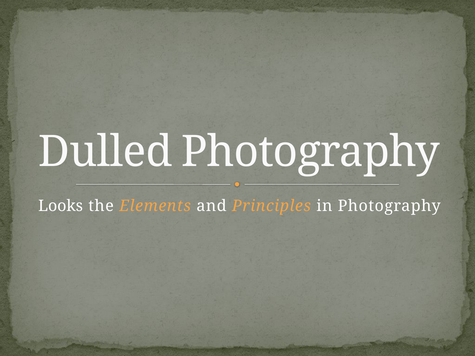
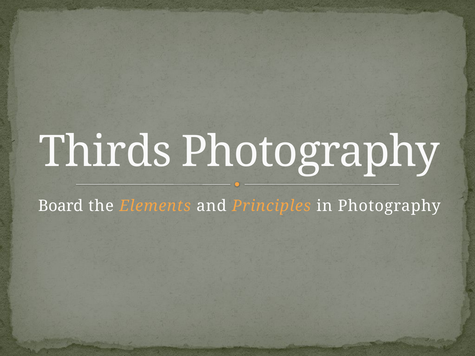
Dulled: Dulled -> Thirds (105, 152)
Looks: Looks -> Board (61, 206)
